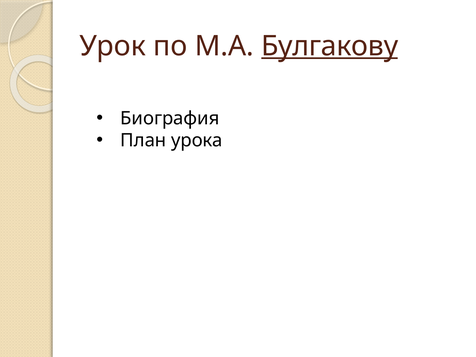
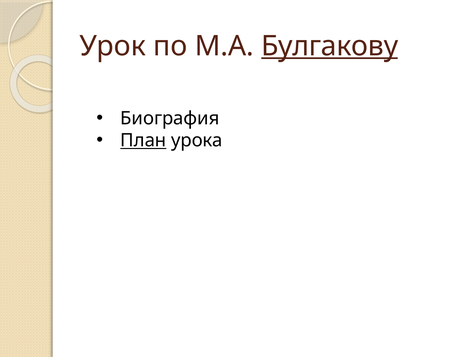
План underline: none -> present (143, 140)
